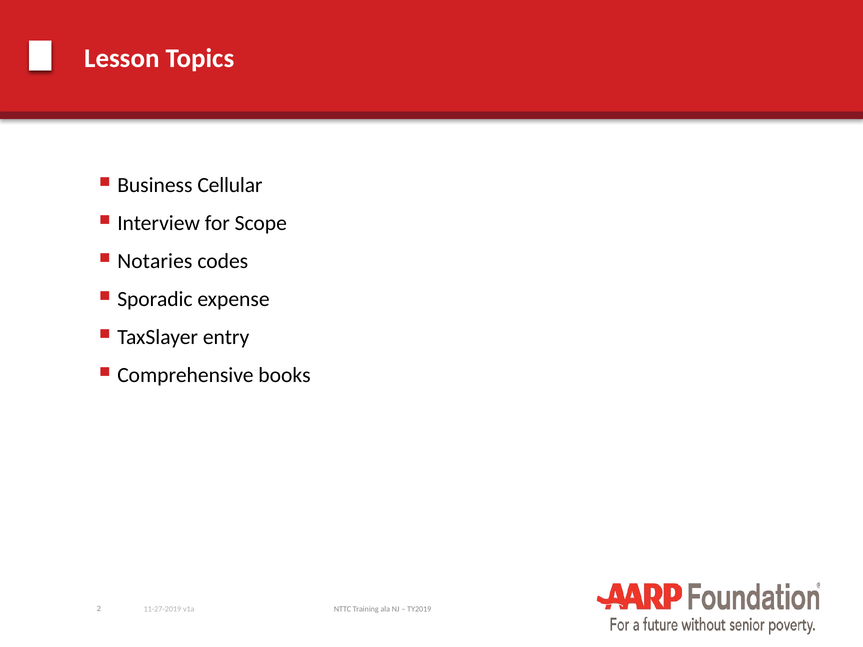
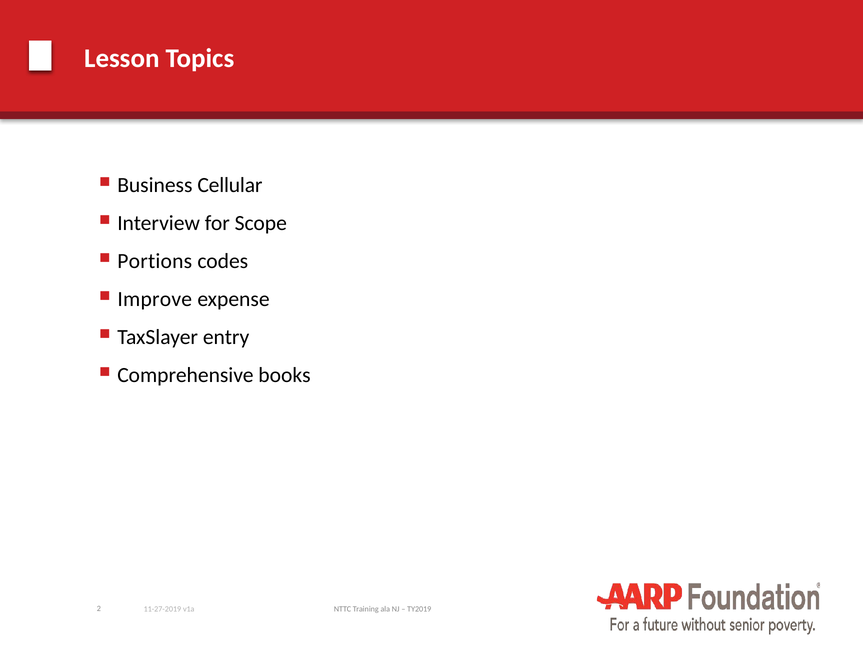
Notaries: Notaries -> Portions (155, 261)
Sporadic: Sporadic -> Improve (155, 299)
